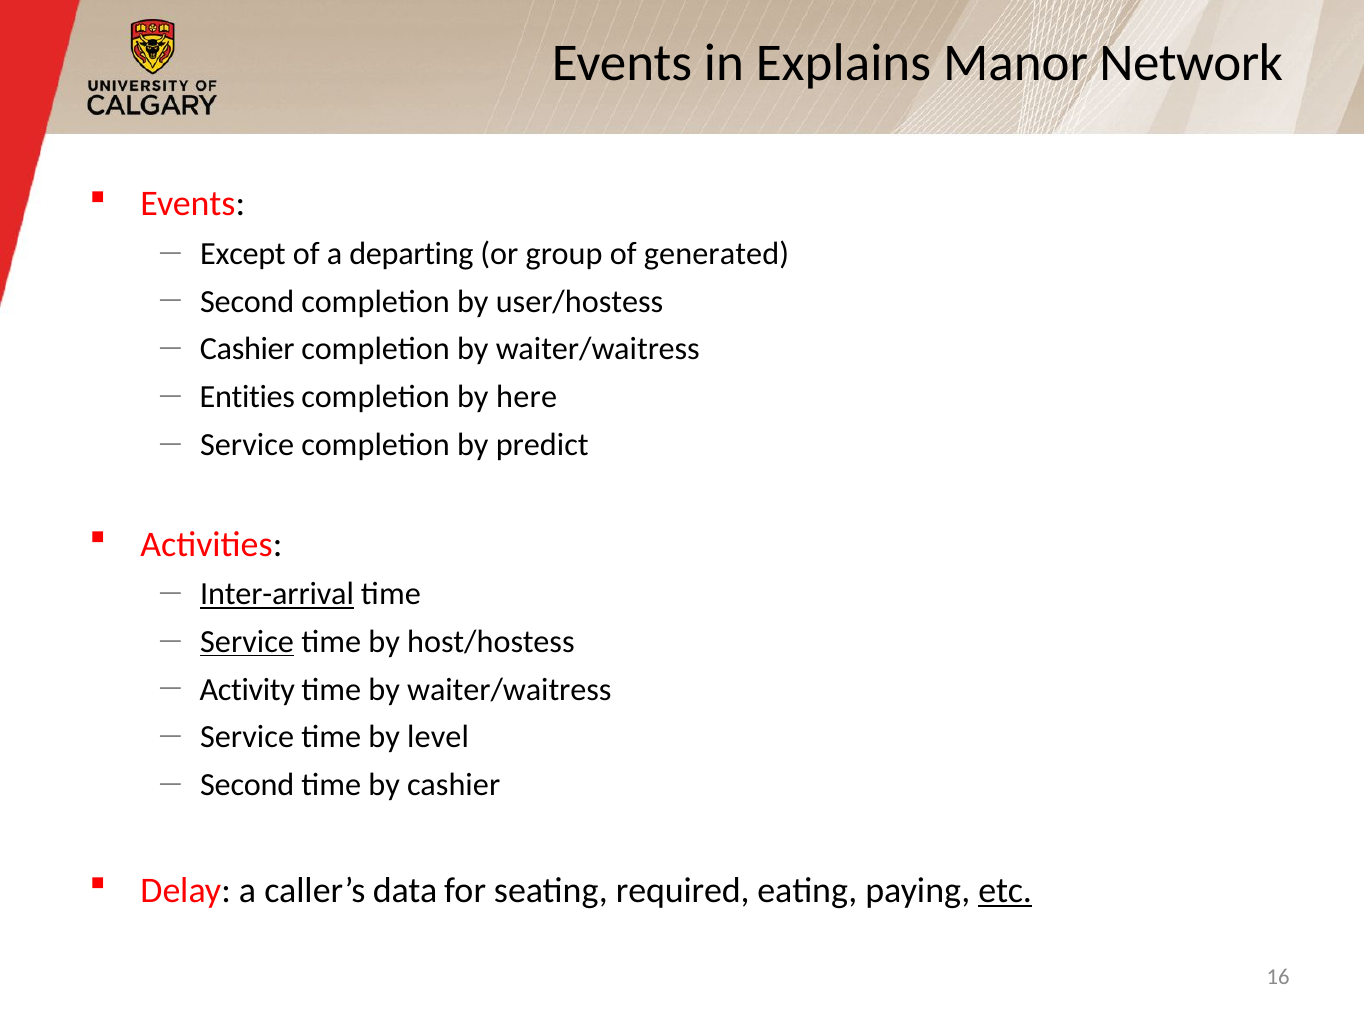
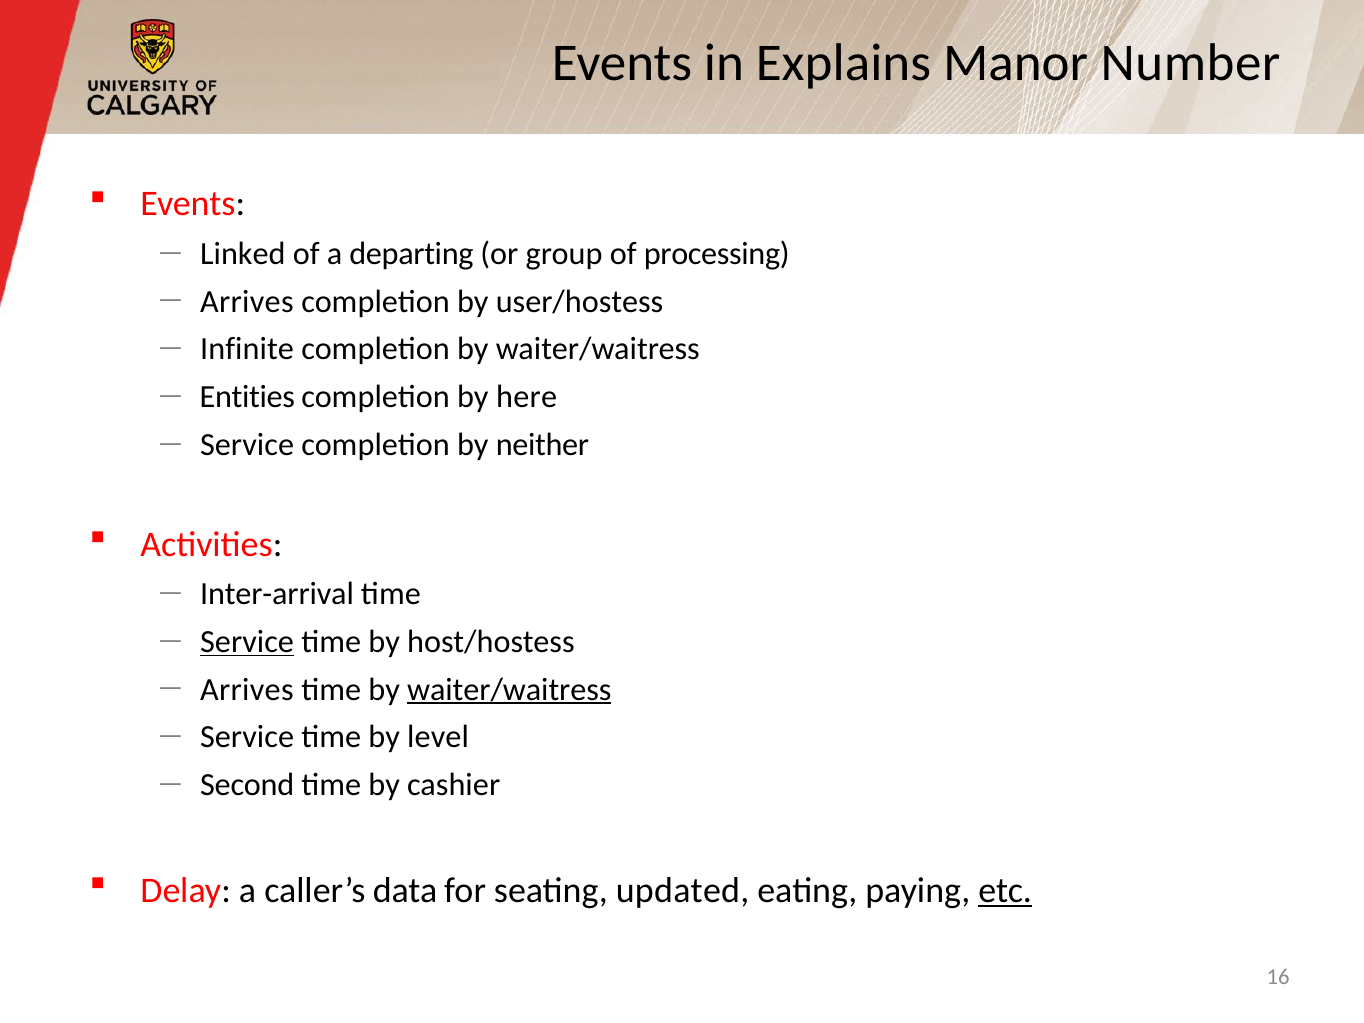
Network: Network -> Number (1191, 63)
Except: Except -> Linked (243, 254)
generated: generated -> processing (717, 254)
Second: Second -> Arrives (247, 301)
Cashier: Cashier -> Infinite (247, 349)
predict: predict -> neither (542, 445)
Inter-arrival underline: present -> none (277, 594)
Activity: Activity -> Arrives (247, 689)
waiter/waitress underline: none -> present (509, 689)
required: required -> updated (683, 891)
